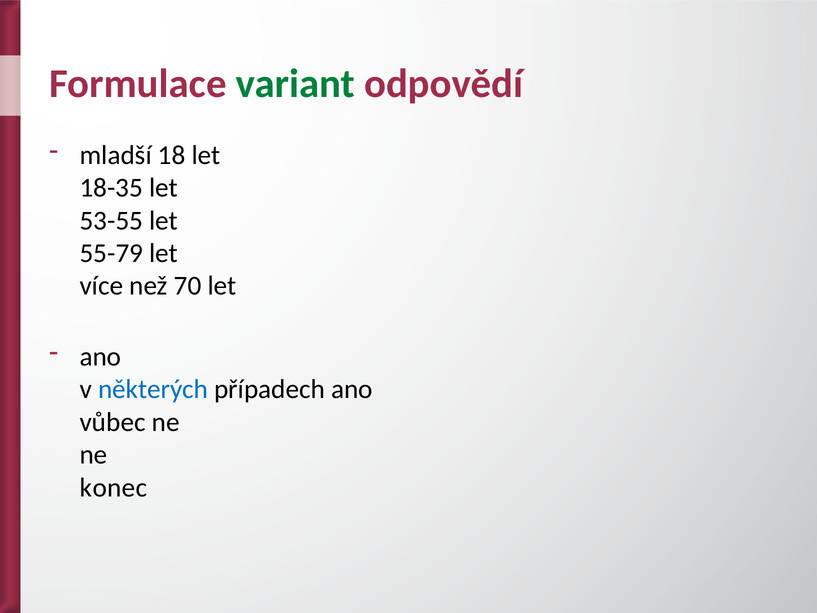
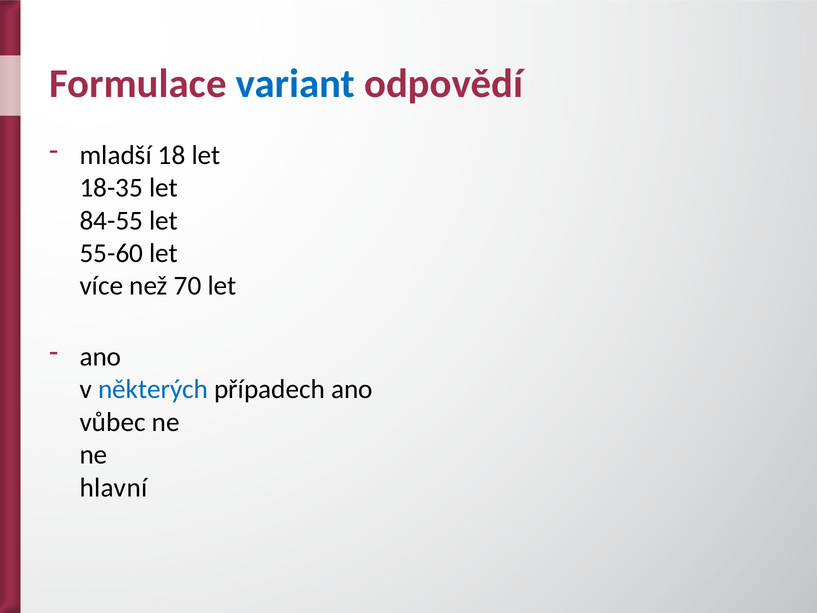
variant colour: green -> blue (295, 84)
53-55: 53-55 -> 84-55 (111, 220)
55-79: 55-79 -> 55-60 (111, 253)
konec: konec -> hlavní (113, 487)
